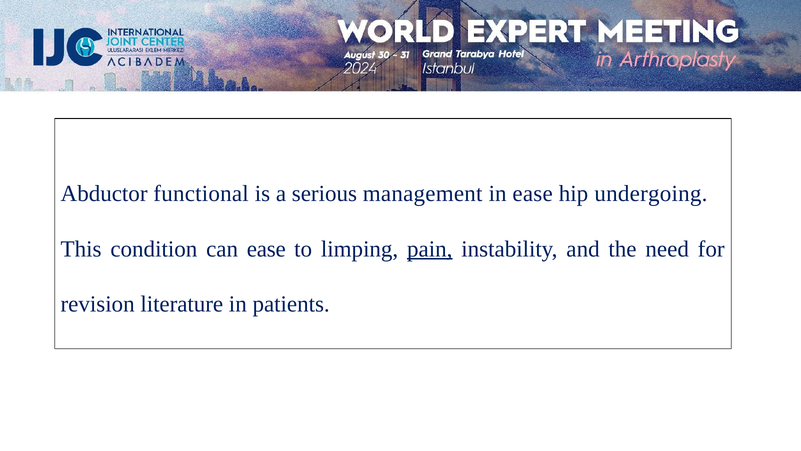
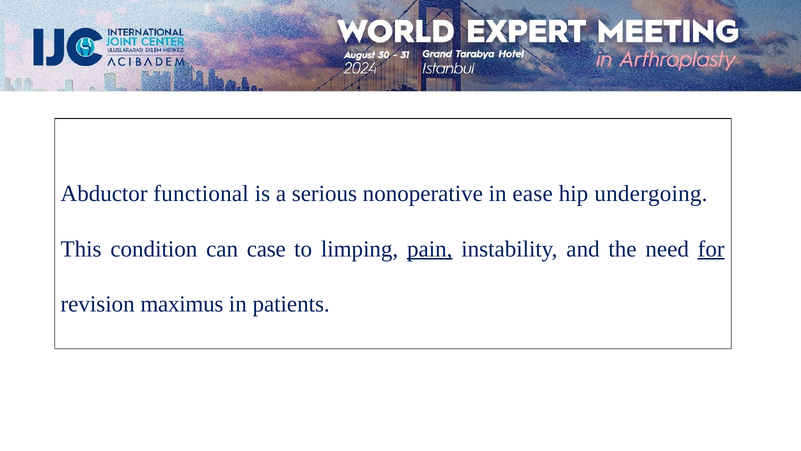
management: management -> nonoperative (423, 193)
can ease: ease -> case (266, 249)
for underline: none -> present (711, 249)
literature: literature -> maximus (182, 304)
